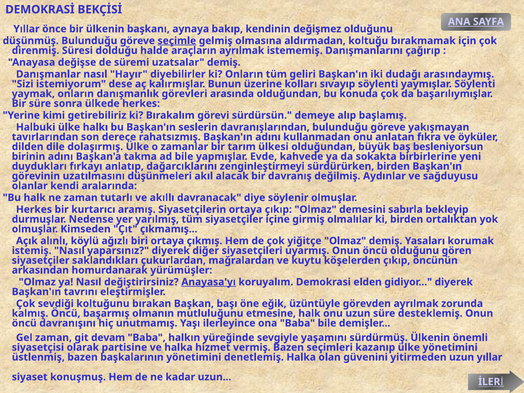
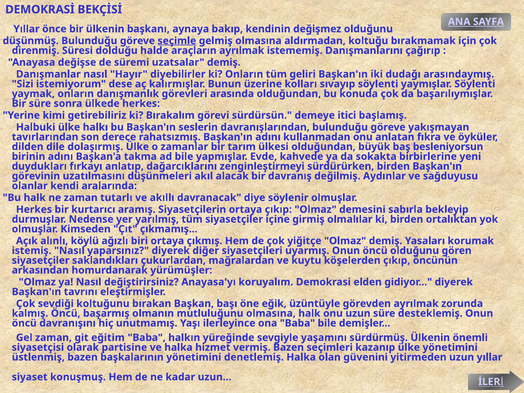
alıp: alıp -> itici (347, 115)
Anayasa'yı underline: present -> none (209, 282)
mutluluğunu etmesine: etmesine -> olmasına (271, 313)
devam: devam -> eğitim (108, 338)
